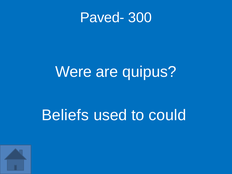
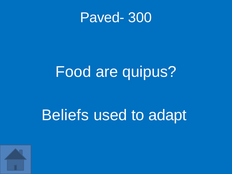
Were: Were -> Food (73, 72)
could: could -> adapt (167, 115)
